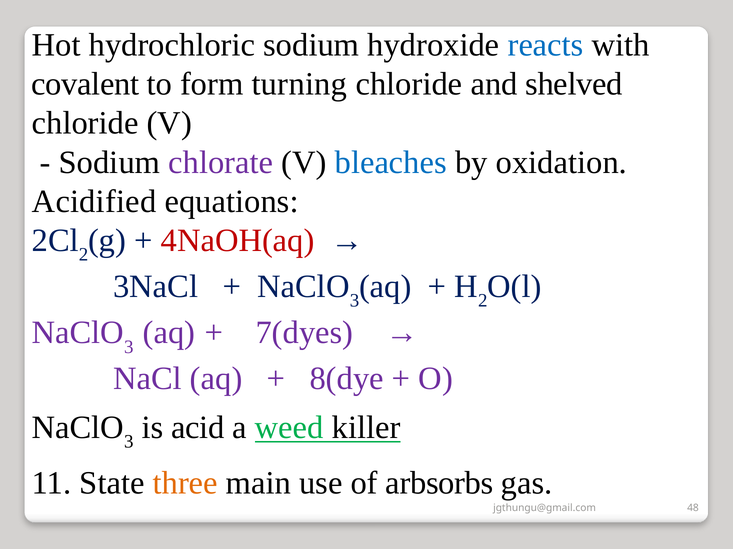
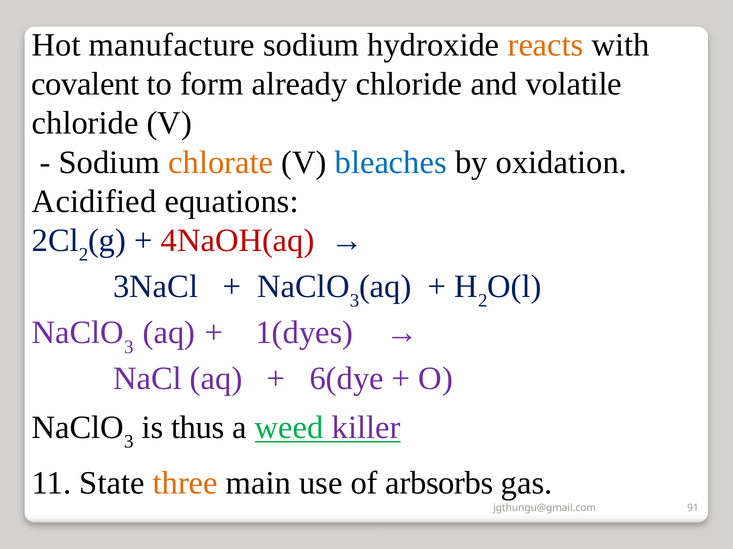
hydrochloric: hydrochloric -> manufacture (172, 45)
reacts colour: blue -> orange (546, 45)
turning: turning -> already (300, 84)
shelved: shelved -> volatile (574, 84)
chlorate colour: purple -> orange (221, 163)
7(dyes: 7(dyes -> 1(dyes (304, 333)
8(dye: 8(dye -> 6(dye (347, 379)
acid: acid -> thus (198, 428)
killer colour: black -> purple (366, 428)
48: 48 -> 91 (693, 509)
